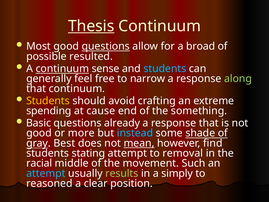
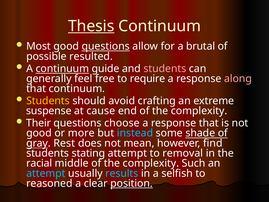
broad: broad -> brutal (201, 46)
sense: sense -> guide (106, 68)
students colour: light blue -> pink (165, 68)
narrow: narrow -> require (148, 79)
along colour: light green -> pink (238, 79)
spending: spending -> suspense (49, 111)
end of the something: something -> complexity (199, 111)
Basic: Basic -> Their (39, 123)
already: already -> choose (122, 123)
Best: Best -> Rest (64, 143)
mean underline: present -> none (139, 143)
middle of the movement: movement -> complexity (151, 163)
results colour: light green -> light blue (122, 173)
simply: simply -> selfish (177, 173)
position underline: none -> present (132, 183)
